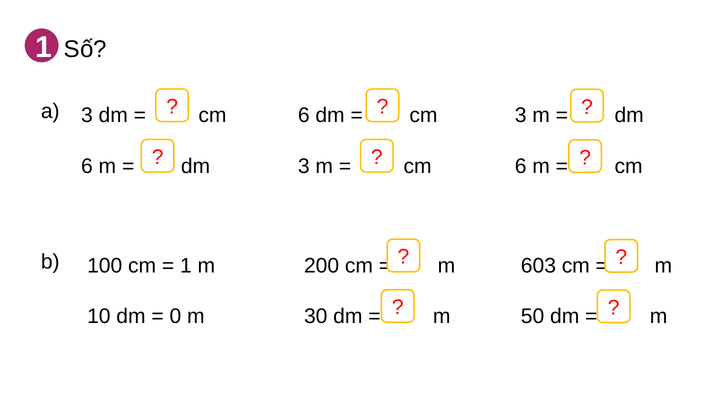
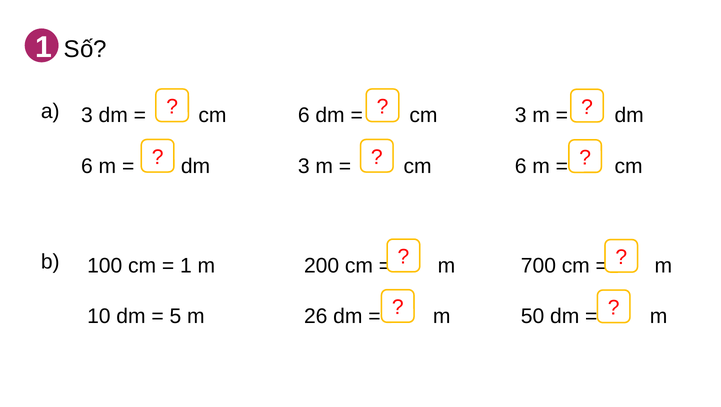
603: 603 -> 700 (538, 265)
0: 0 -> 5 (175, 316)
30: 30 -> 26 (316, 316)
